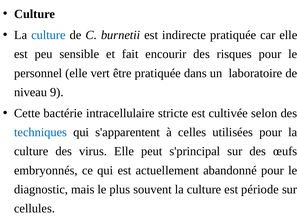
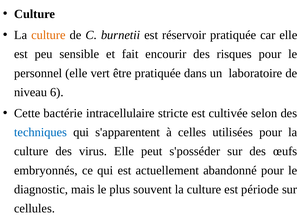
culture colour: blue -> orange (48, 35)
indirecte: indirecte -> réservoir (184, 35)
9: 9 -> 6 (57, 92)
s'principal: s'principal -> s'posséder (195, 151)
